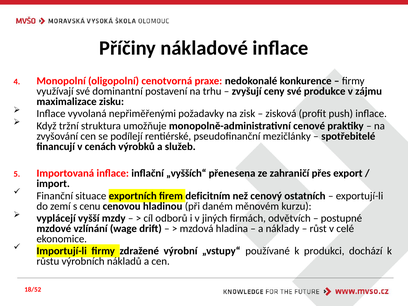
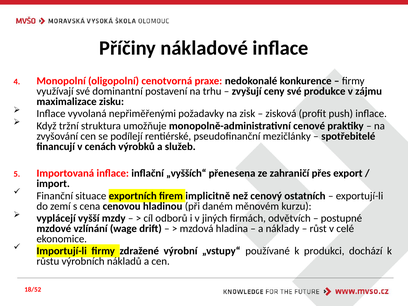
deficitním: deficitním -> implicitně (208, 196)
cenu: cenu -> cena (90, 206)
